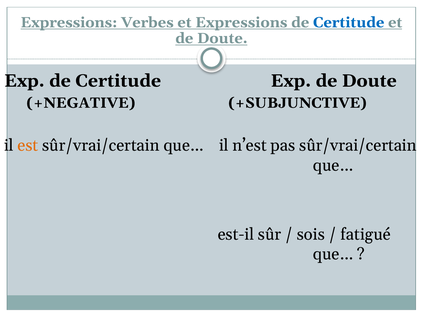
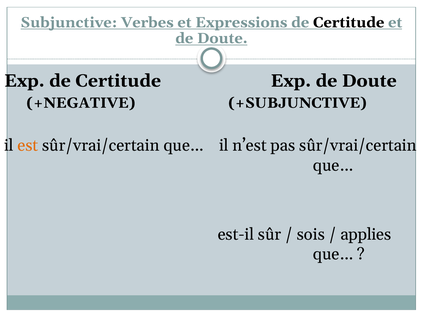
Expressions: Expressions -> Subjunctive (69, 22)
Certitude colour: blue -> black (349, 22)
fatigué: fatigué -> applies (366, 235)
